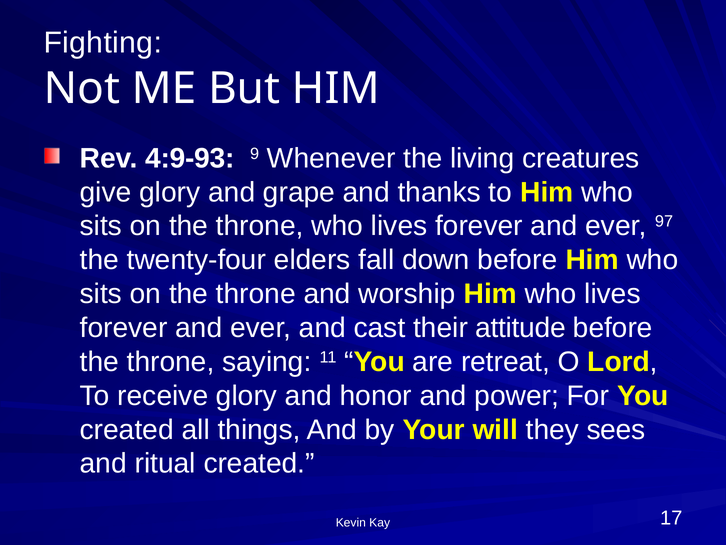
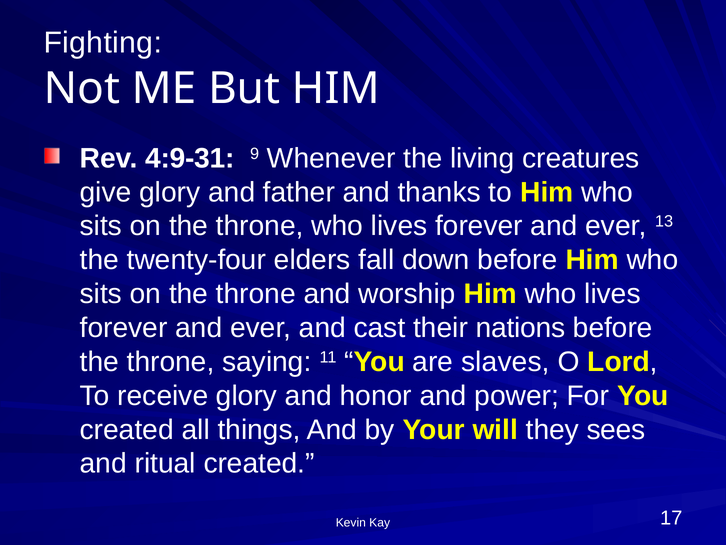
4:9-93: 4:9-93 -> 4:9-31 (190, 158)
grape: grape -> father (299, 192)
97: 97 -> 13 (664, 221)
attitude: attitude -> nations (521, 328)
retreat: retreat -> slaves (505, 362)
